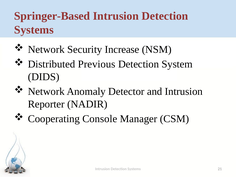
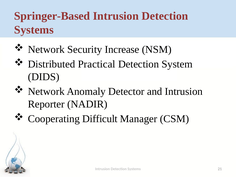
Previous: Previous -> Practical (97, 64)
Console: Console -> Difficult (100, 119)
